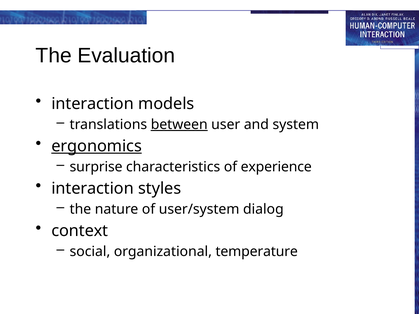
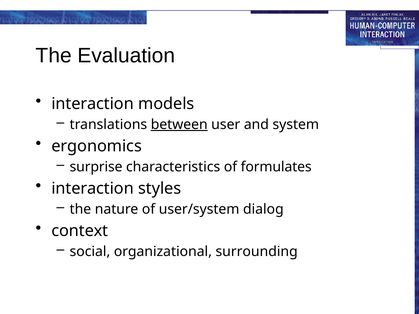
ergonomics underline: present -> none (97, 146)
experience: experience -> formulates (276, 167)
temperature: temperature -> surrounding (257, 252)
